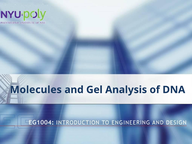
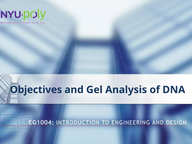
Molecules: Molecules -> Objectives (36, 90)
